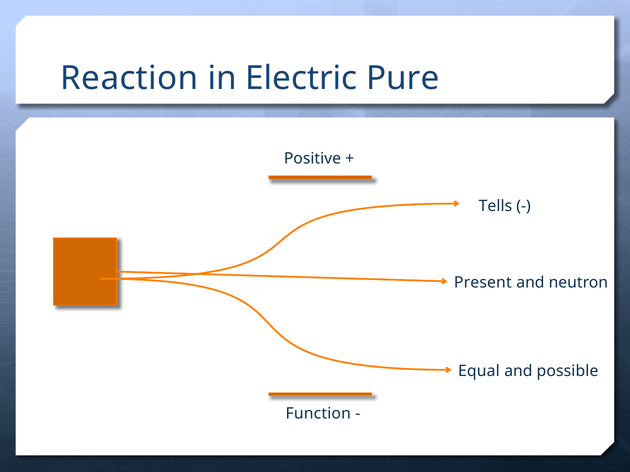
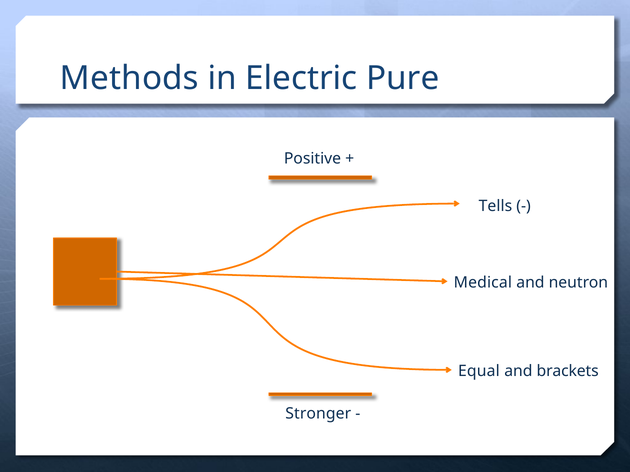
Reaction: Reaction -> Methods (129, 78)
Present: Present -> Medical (483, 283)
possible: possible -> brackets (568, 371)
Function: Function -> Stronger (318, 414)
